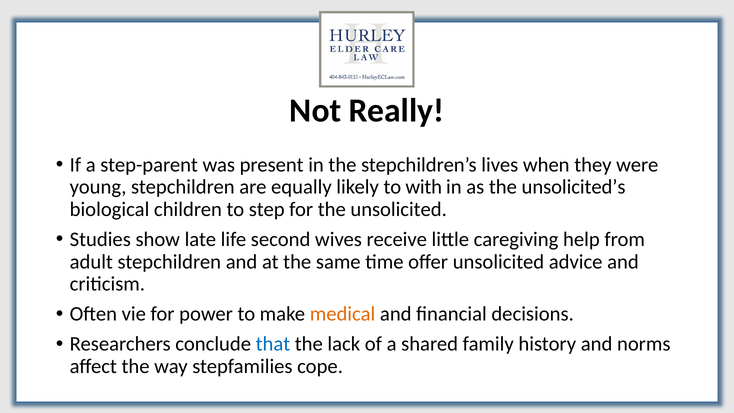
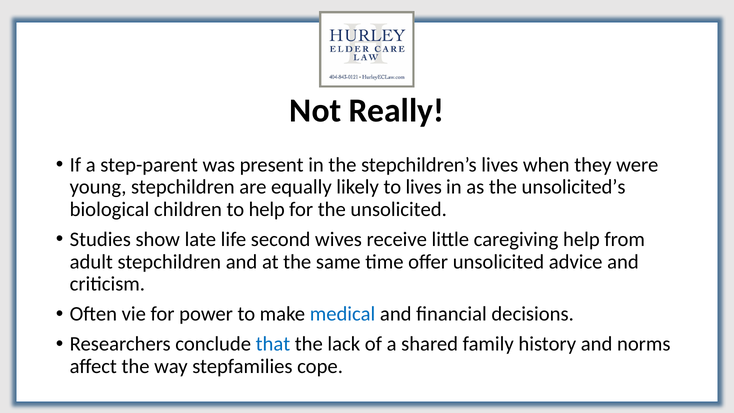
to with: with -> lives (424, 187)
to step: step -> help (267, 209)
medical colour: orange -> blue (343, 314)
